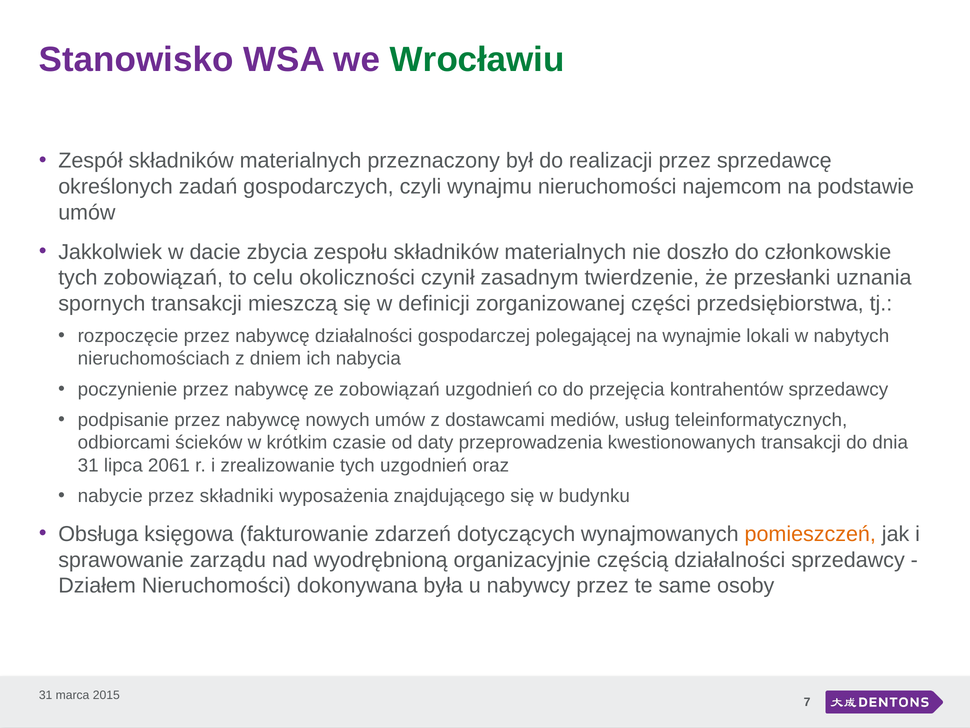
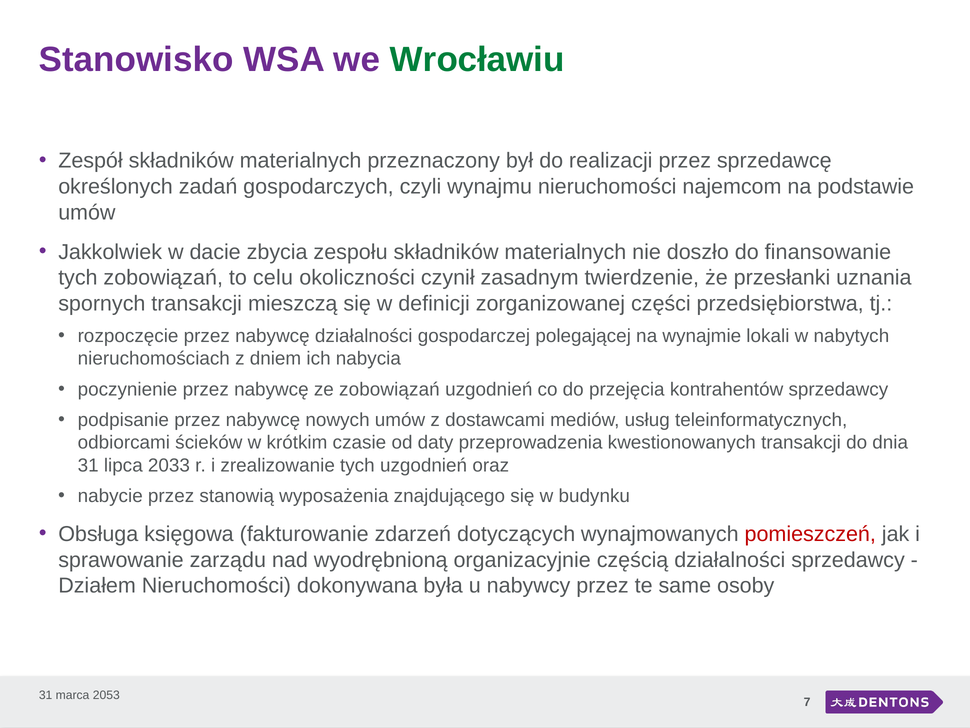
członkowskie: członkowskie -> finansowanie (828, 252)
2061: 2061 -> 2033 (169, 465)
składniki: składniki -> stanowią (237, 496)
pomieszczeń colour: orange -> red (810, 534)
2015: 2015 -> 2053 (106, 695)
